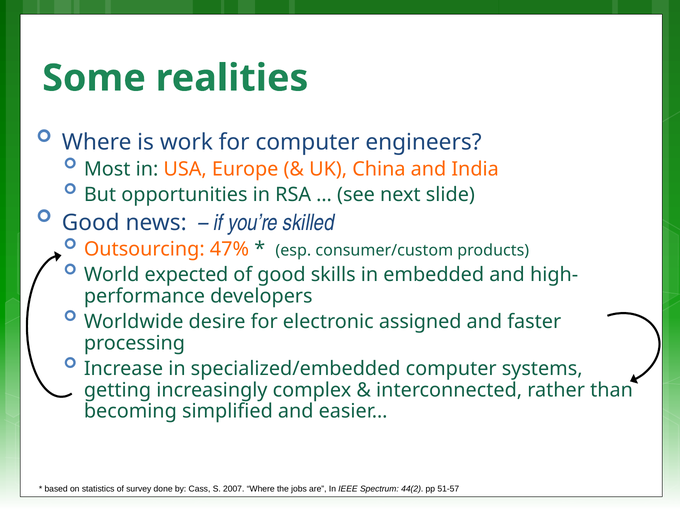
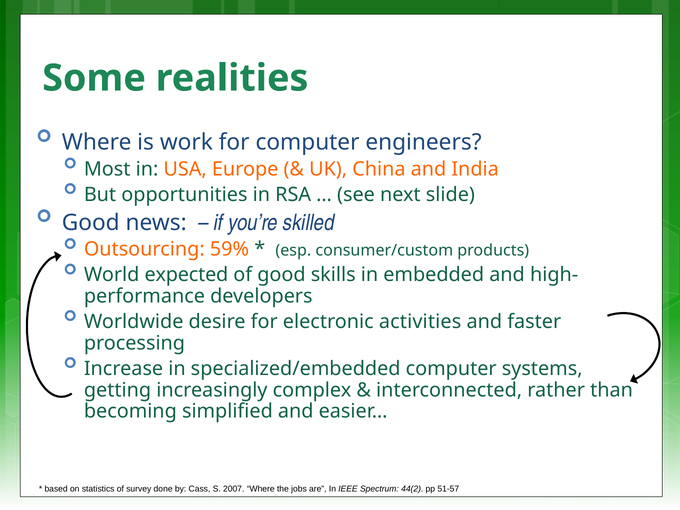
47%: 47% -> 59% (229, 249)
assigned: assigned -> activities (420, 322)
